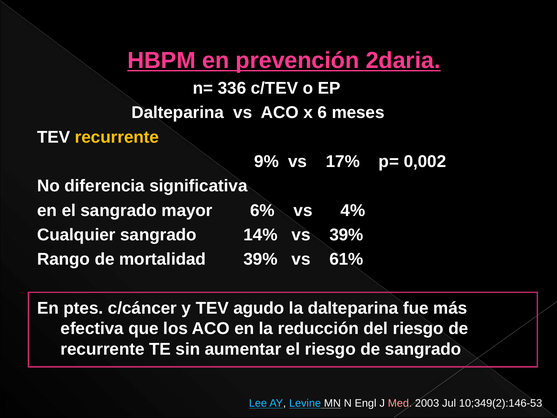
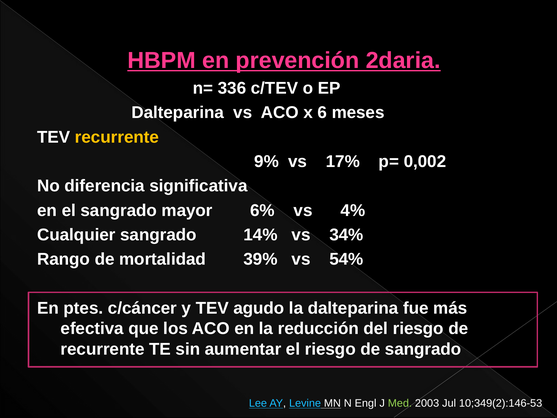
vs 39%: 39% -> 34% (346, 235)
61%: 61% -> 54% (346, 259)
Med colour: pink -> light green (400, 403)
